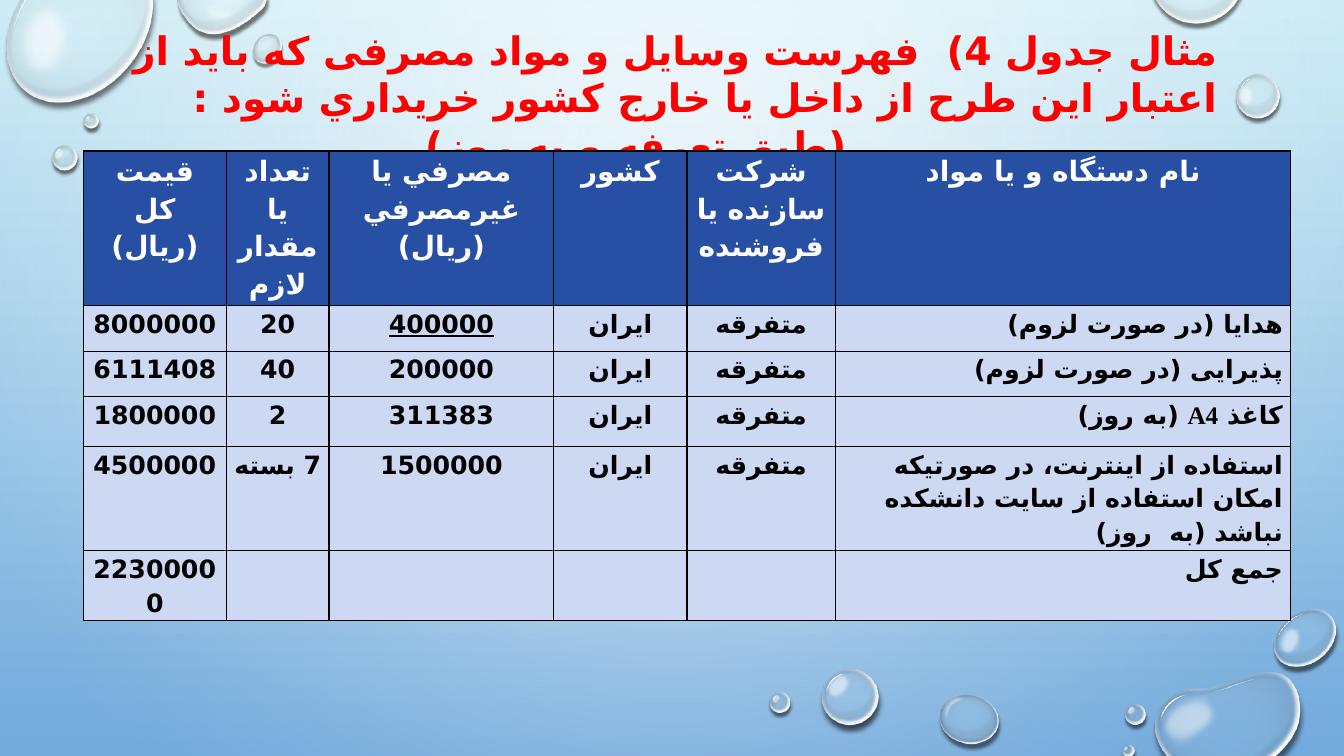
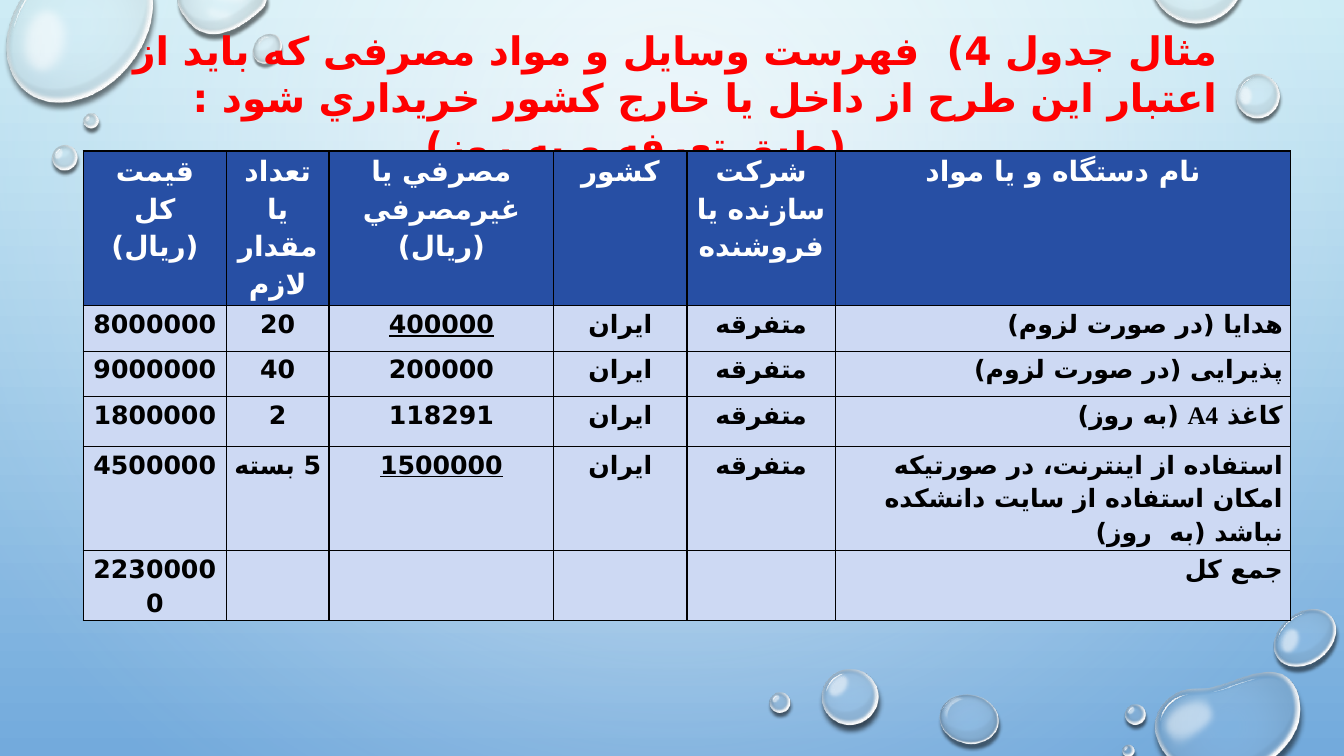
6111408: 6111408 -> 9000000 (155, 371)
311383: 311383 -> 118291 (441, 416)
7: 7 -> 5 (312, 466)
1500000 underline: none -> present (441, 466)
